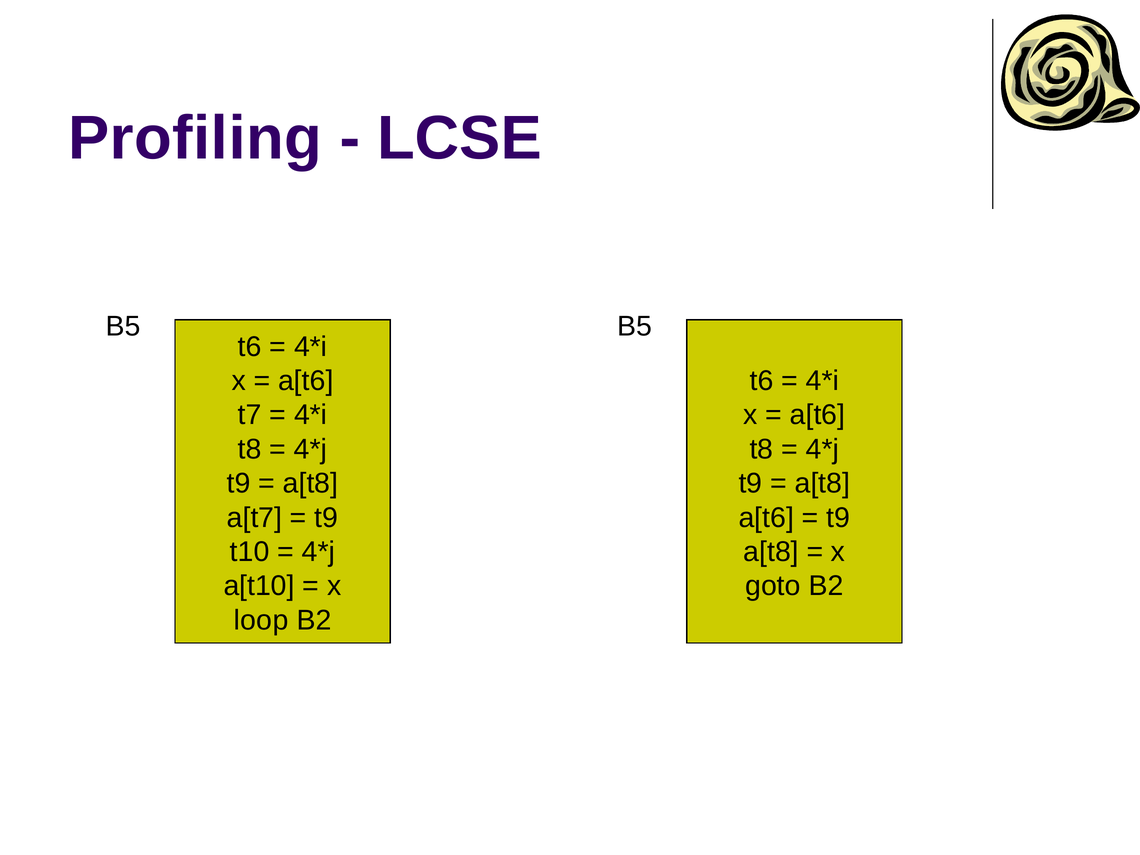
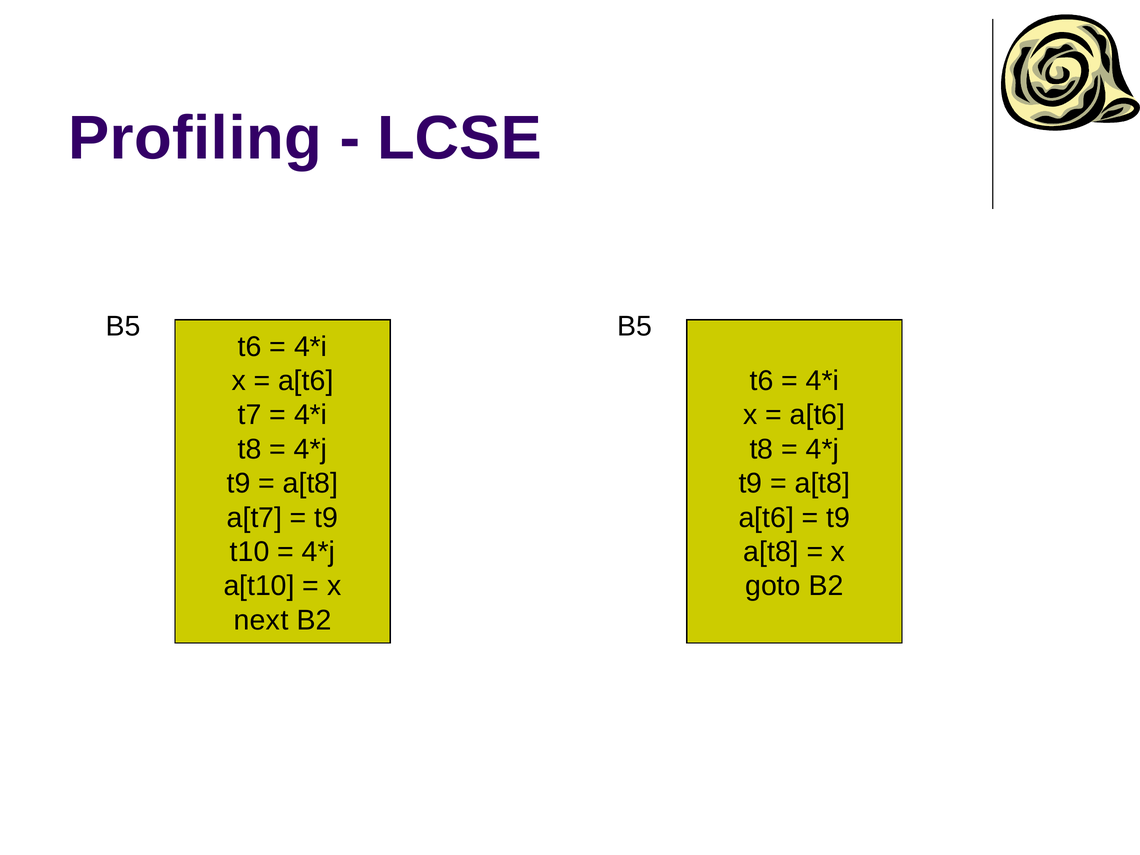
loop: loop -> next (261, 620)
